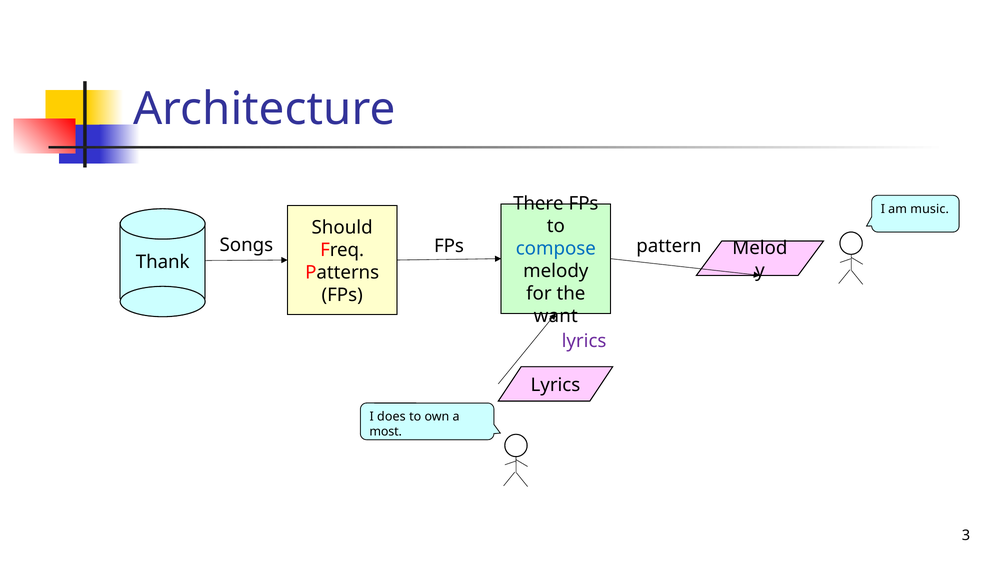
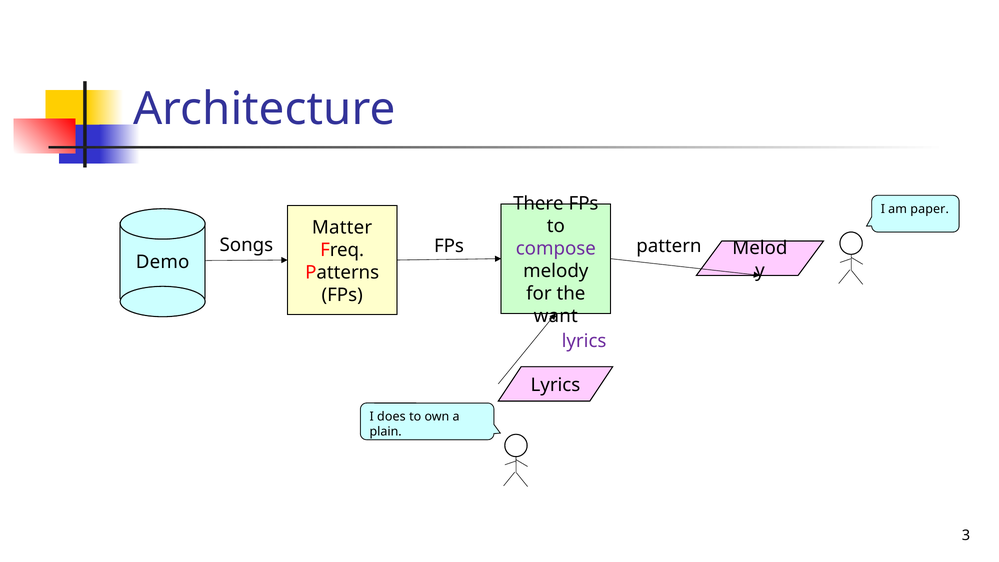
music: music -> paper (930, 209)
Should: Should -> Matter (342, 228)
compose colour: blue -> purple (556, 249)
Thank: Thank -> Demo (163, 262)
most: most -> plain (386, 432)
